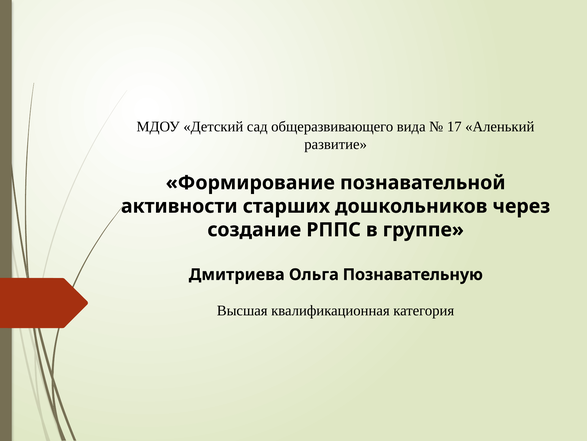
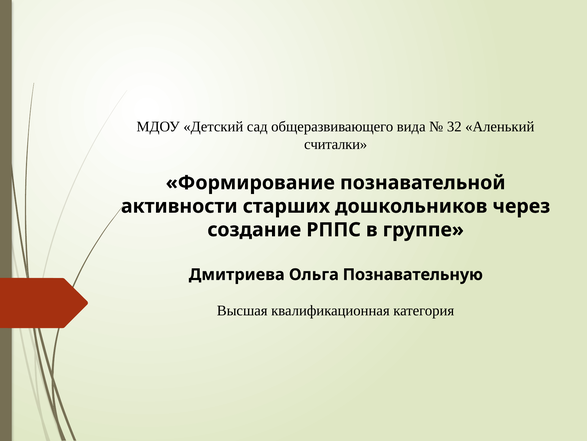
17: 17 -> 32 (454, 126)
развитие: развитие -> считалки (336, 144)
